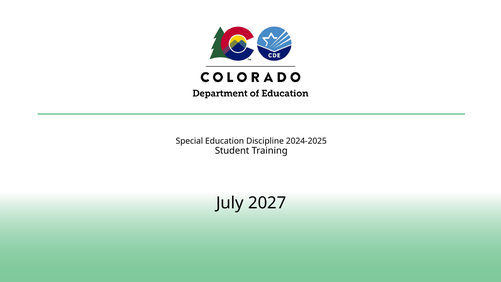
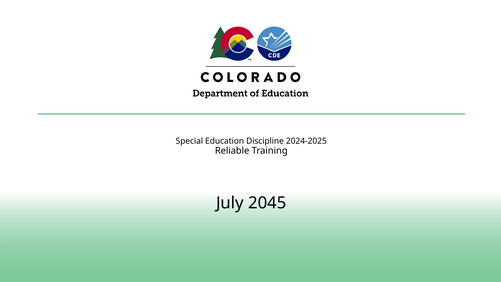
Student: Student -> Reliable (232, 151)
2027: 2027 -> 2045 (267, 203)
